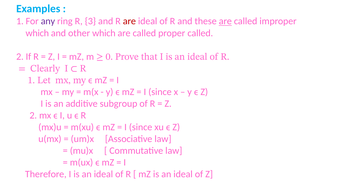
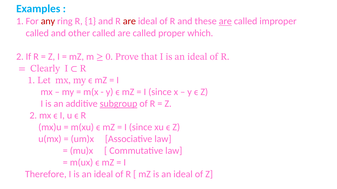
any colour: purple -> red (48, 21)
ring R 3: 3 -> 1 (90, 21)
which: which -> called (37, 33)
other which: which -> called (104, 33)
proper called: called -> which (200, 33)
subgroup underline: none -> present (119, 104)
